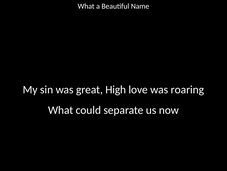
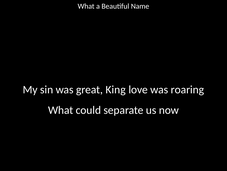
High: High -> King (116, 89)
